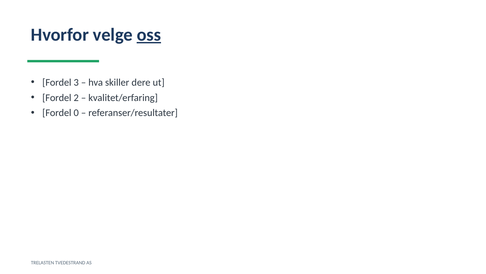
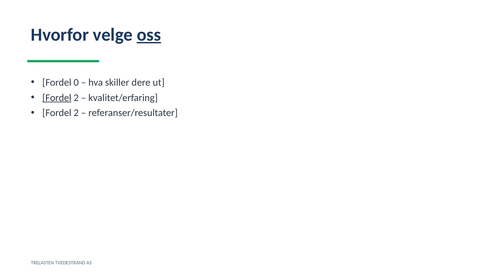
3: 3 -> 0 (76, 82)
Fordel underline: none -> present (57, 98)
0: 0 -> 2 (76, 113)
